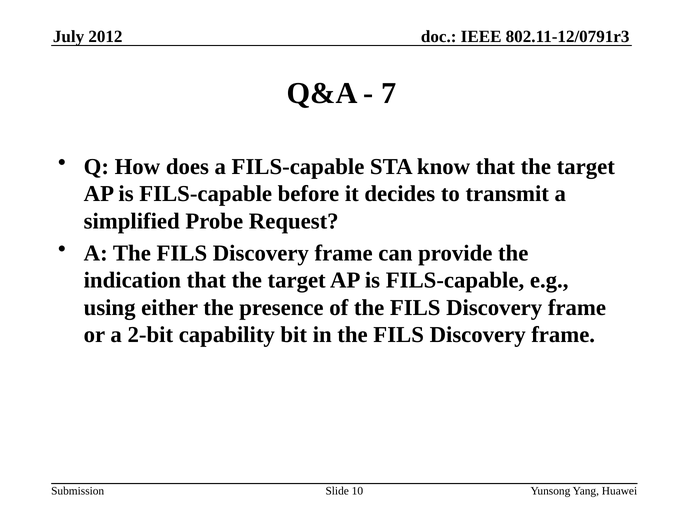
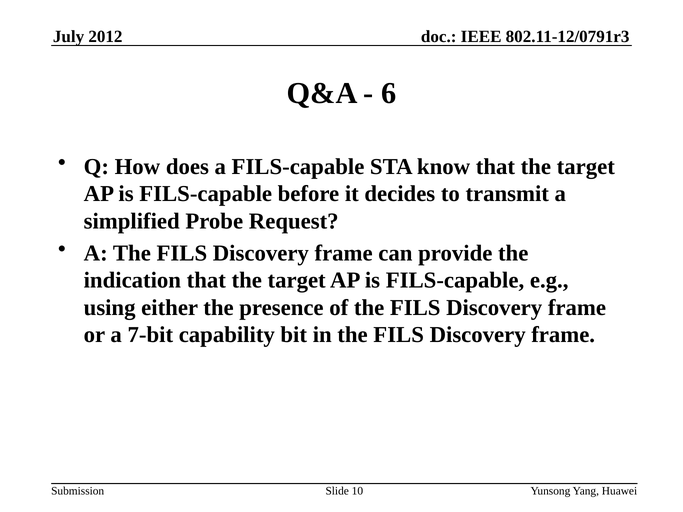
7: 7 -> 6 (389, 93)
2-bit: 2-bit -> 7-bit (150, 335)
